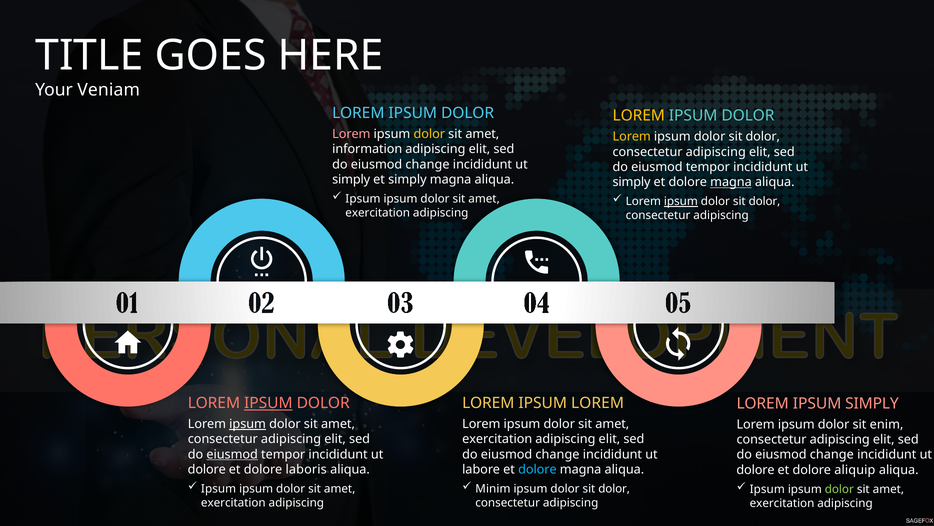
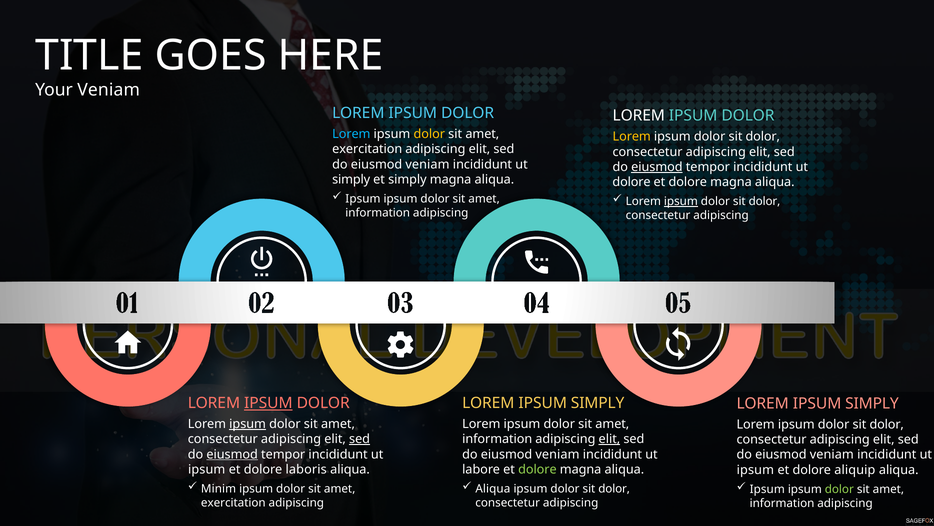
LOREM colour: yellow -> white (639, 116)
Lorem colour: pink -> light blue (351, 134)
information: information -> exercitation (367, 149)
change: change -> veniam (427, 164)
eiusmod underline: none -> present (657, 167)
simply: simply -> dolore (632, 182)
magna underline: present -> none (731, 182)
exercitation: exercitation -> information (378, 213)
LOREM: LOREM -> SIMPLY (598, 403)
enim: enim -> dolor (887, 424)
sed underline: none -> present (360, 439)
exercitation: exercitation -> information (497, 439)
elit underline: none -> present (609, 439)
change: change -> veniam (557, 454)
change: change -> veniam (832, 454)
dolore: dolore -> ipsum (207, 469)
dolore colour: light blue -> light green (537, 469)
dolore: dolore -> ipsum (755, 469)
Ipsum: Ipsum -> Minim (219, 488)
Minim: Minim -> Aliqua (493, 488)
exercitation: exercitation -> information (782, 503)
